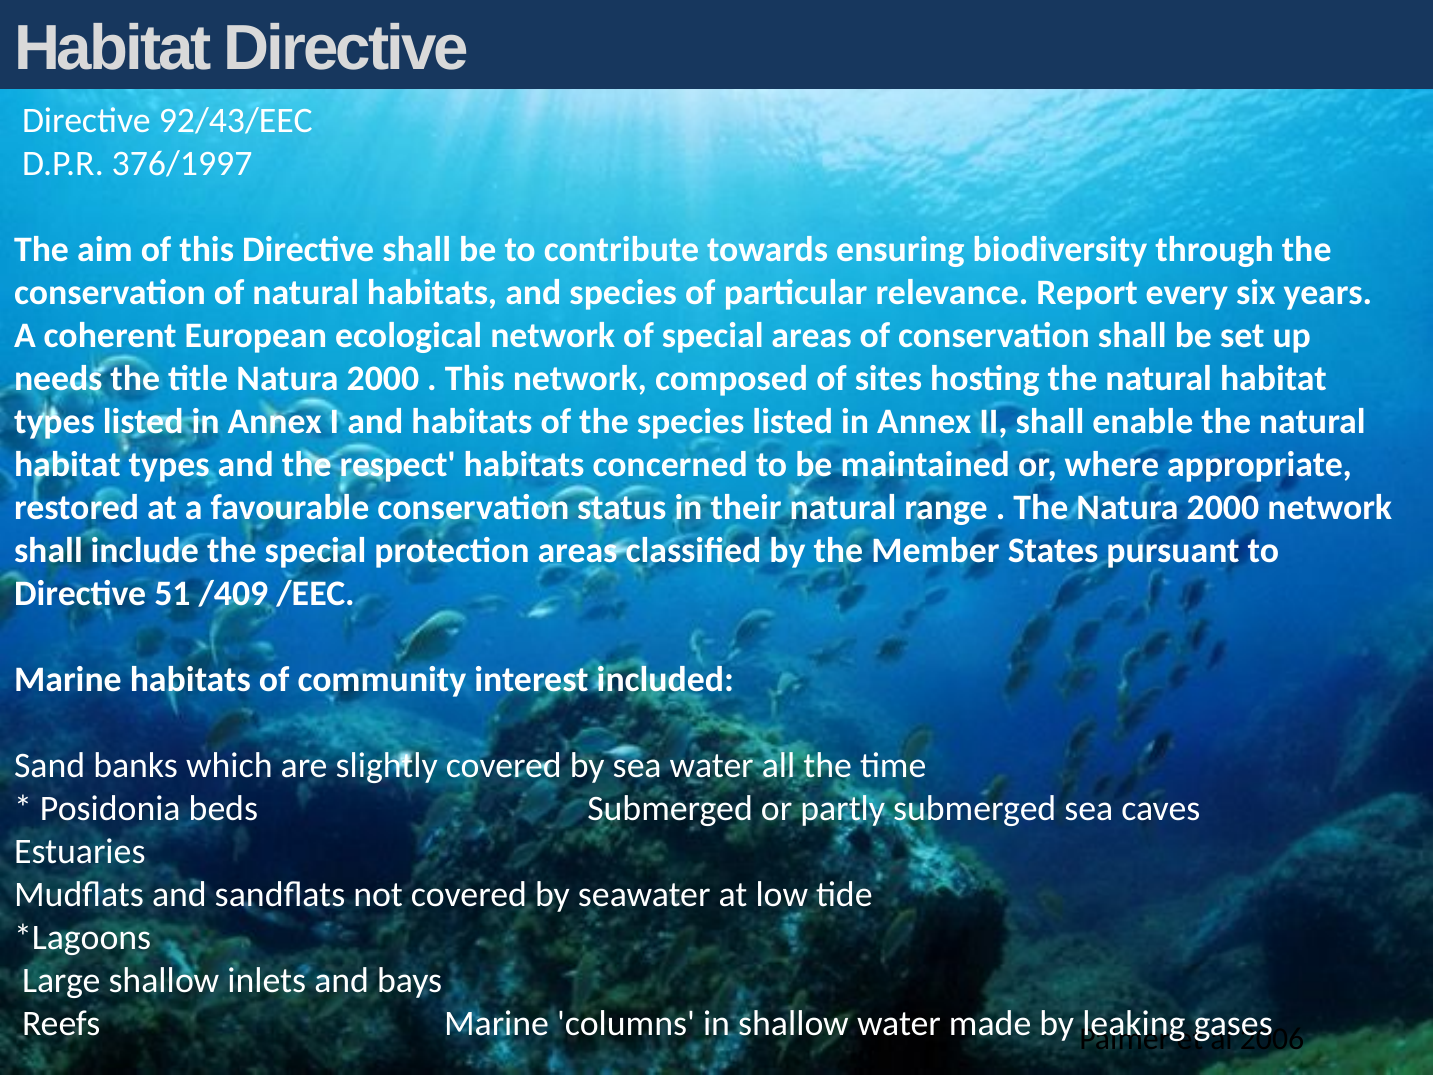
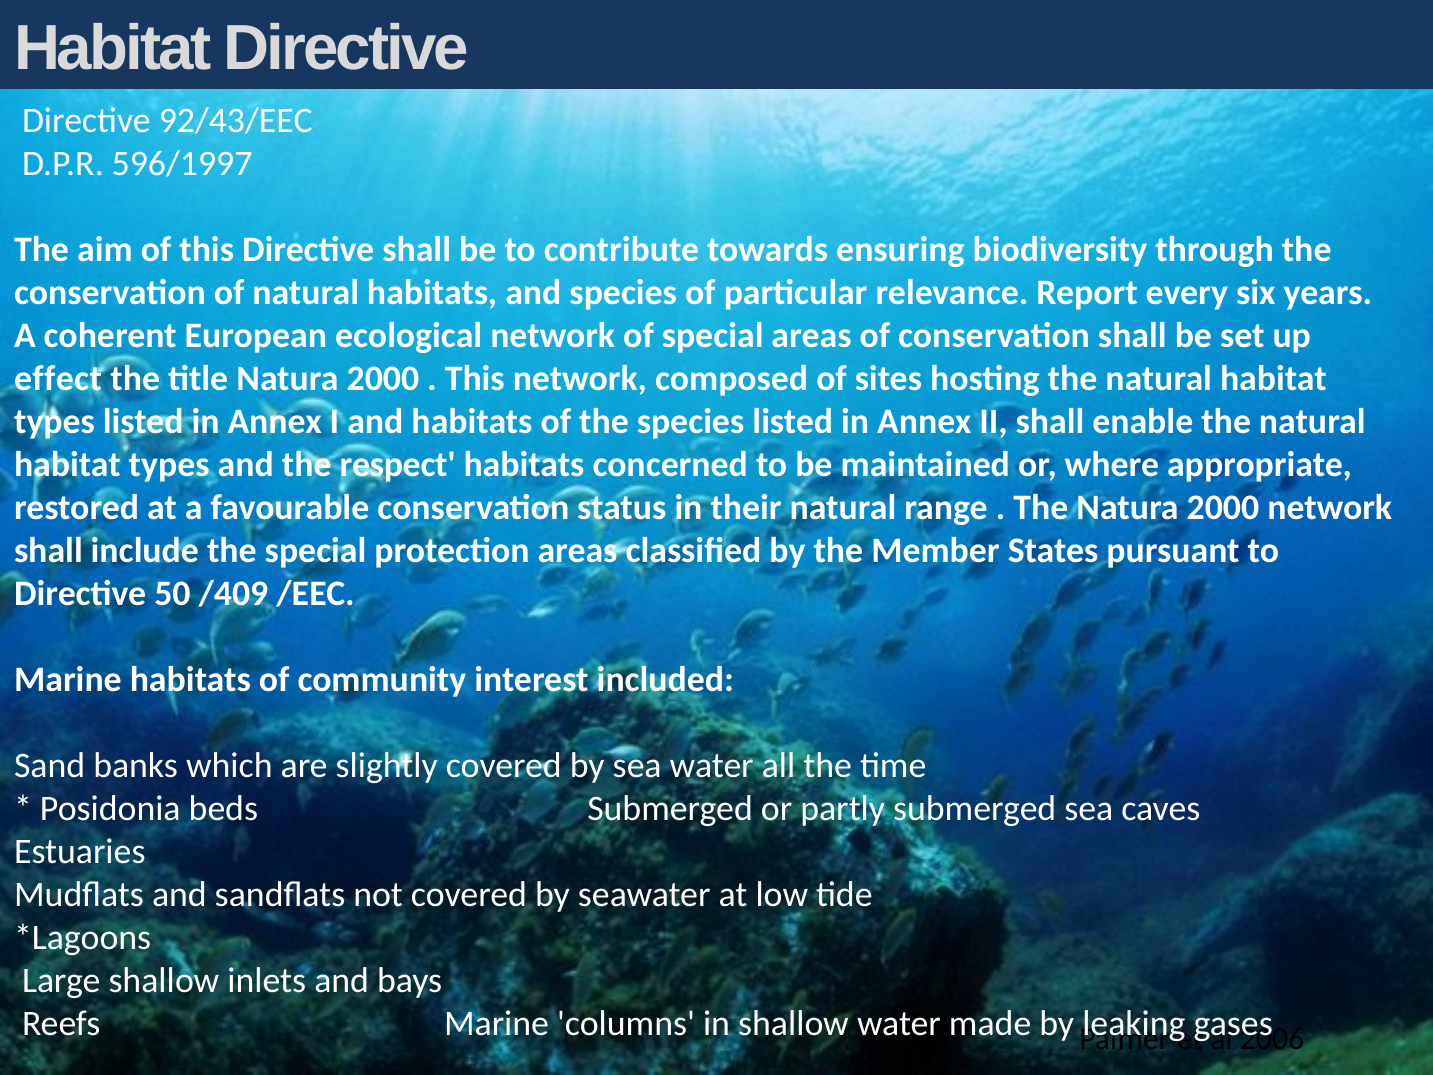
376/1997: 376/1997 -> 596/1997 (182, 163)
needs: needs -> effect (58, 378)
51: 51 -> 50 (172, 593)
